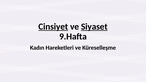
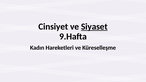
Cinsiyet underline: present -> none (53, 27)
